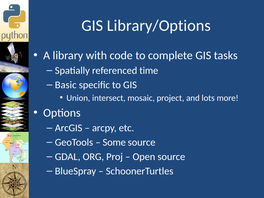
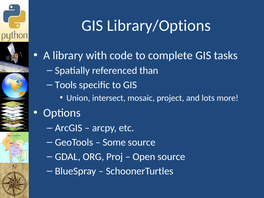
time: time -> than (149, 71)
Basic: Basic -> Tools (66, 85)
